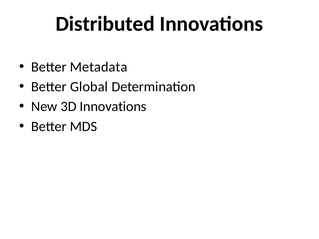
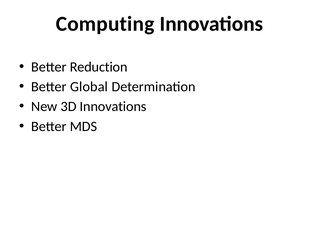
Distributed: Distributed -> Computing (105, 24)
Metadata: Metadata -> Reduction (99, 67)
